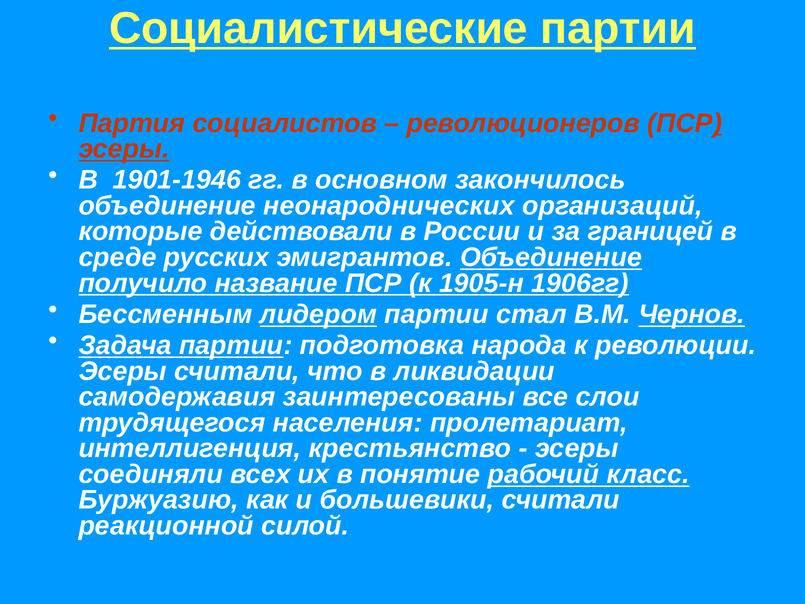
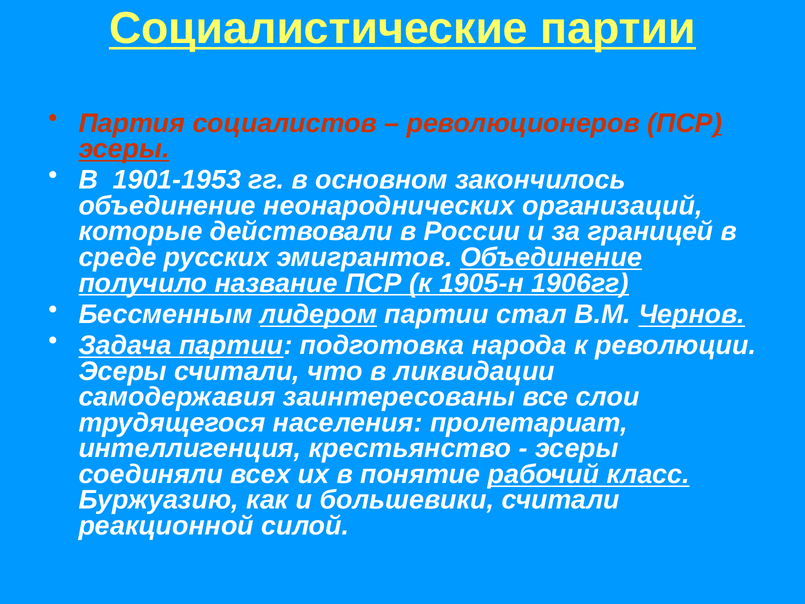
1901-1946: 1901-1946 -> 1901-1953 (177, 180)
